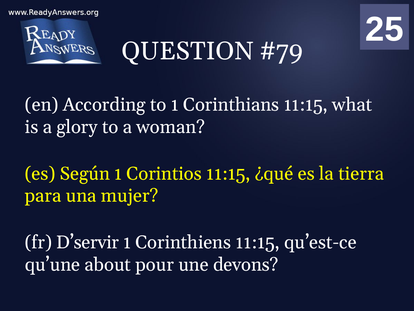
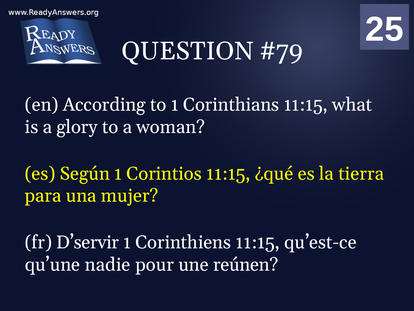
about: about -> nadie (108, 264)
devons: devons -> reúnen (246, 264)
